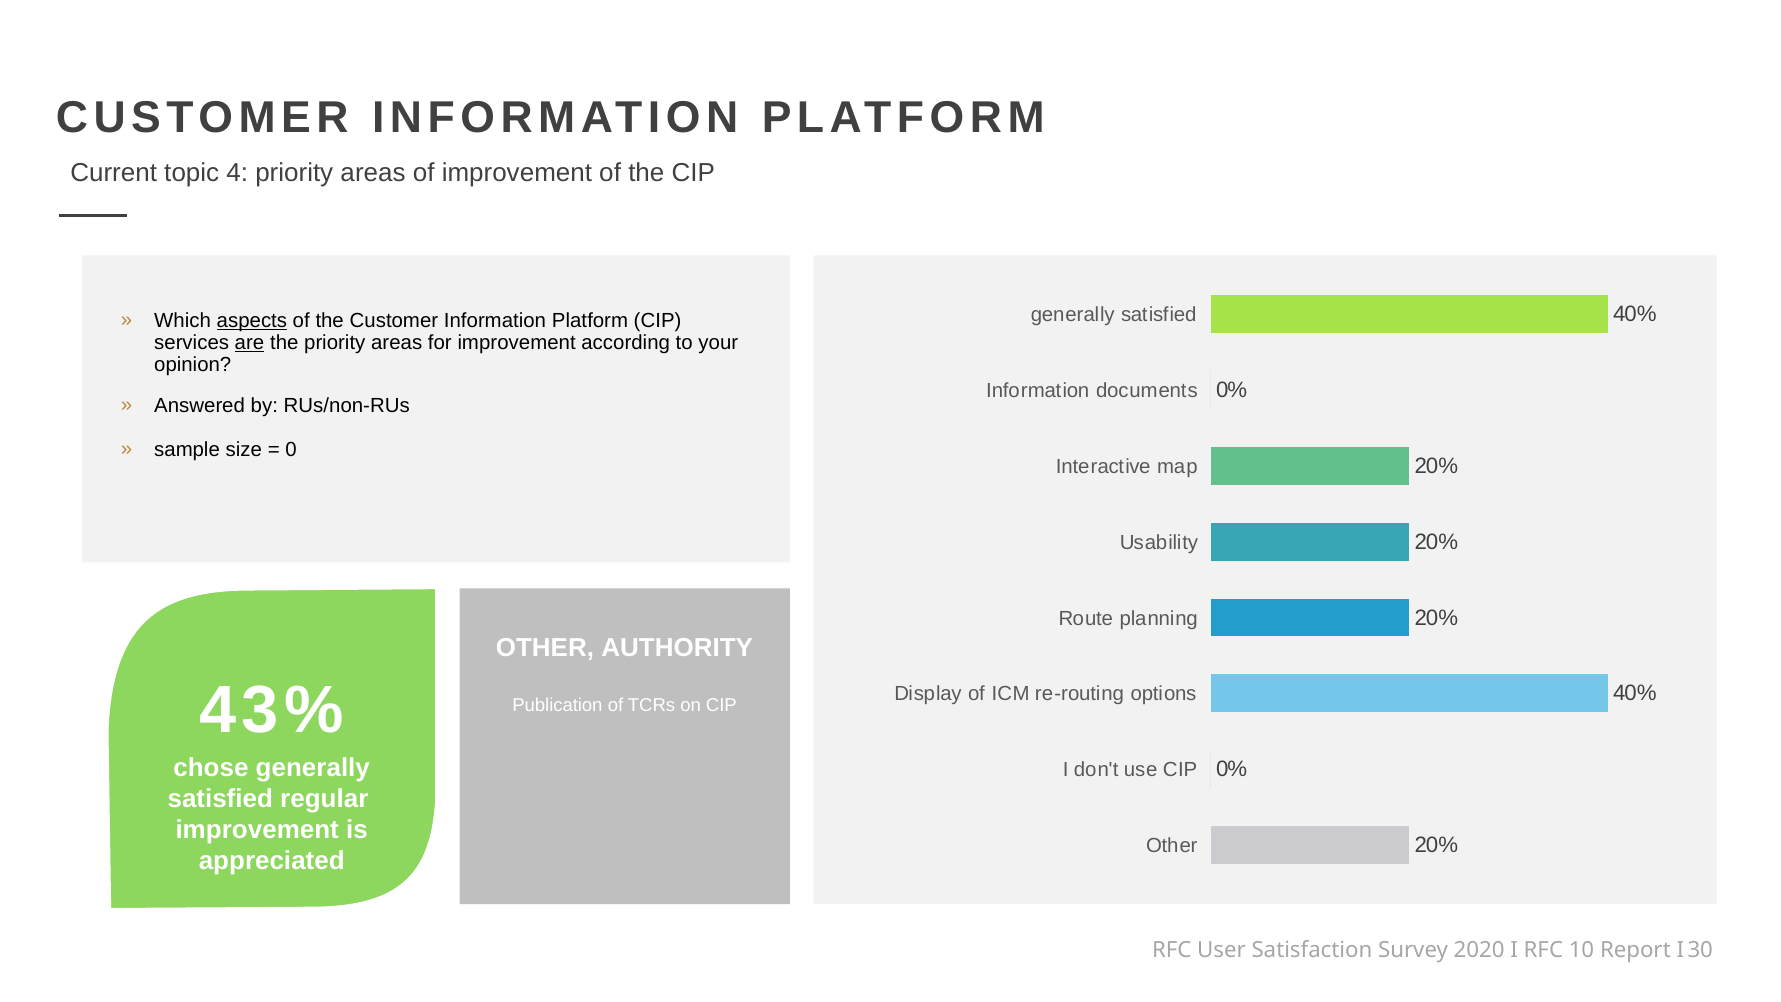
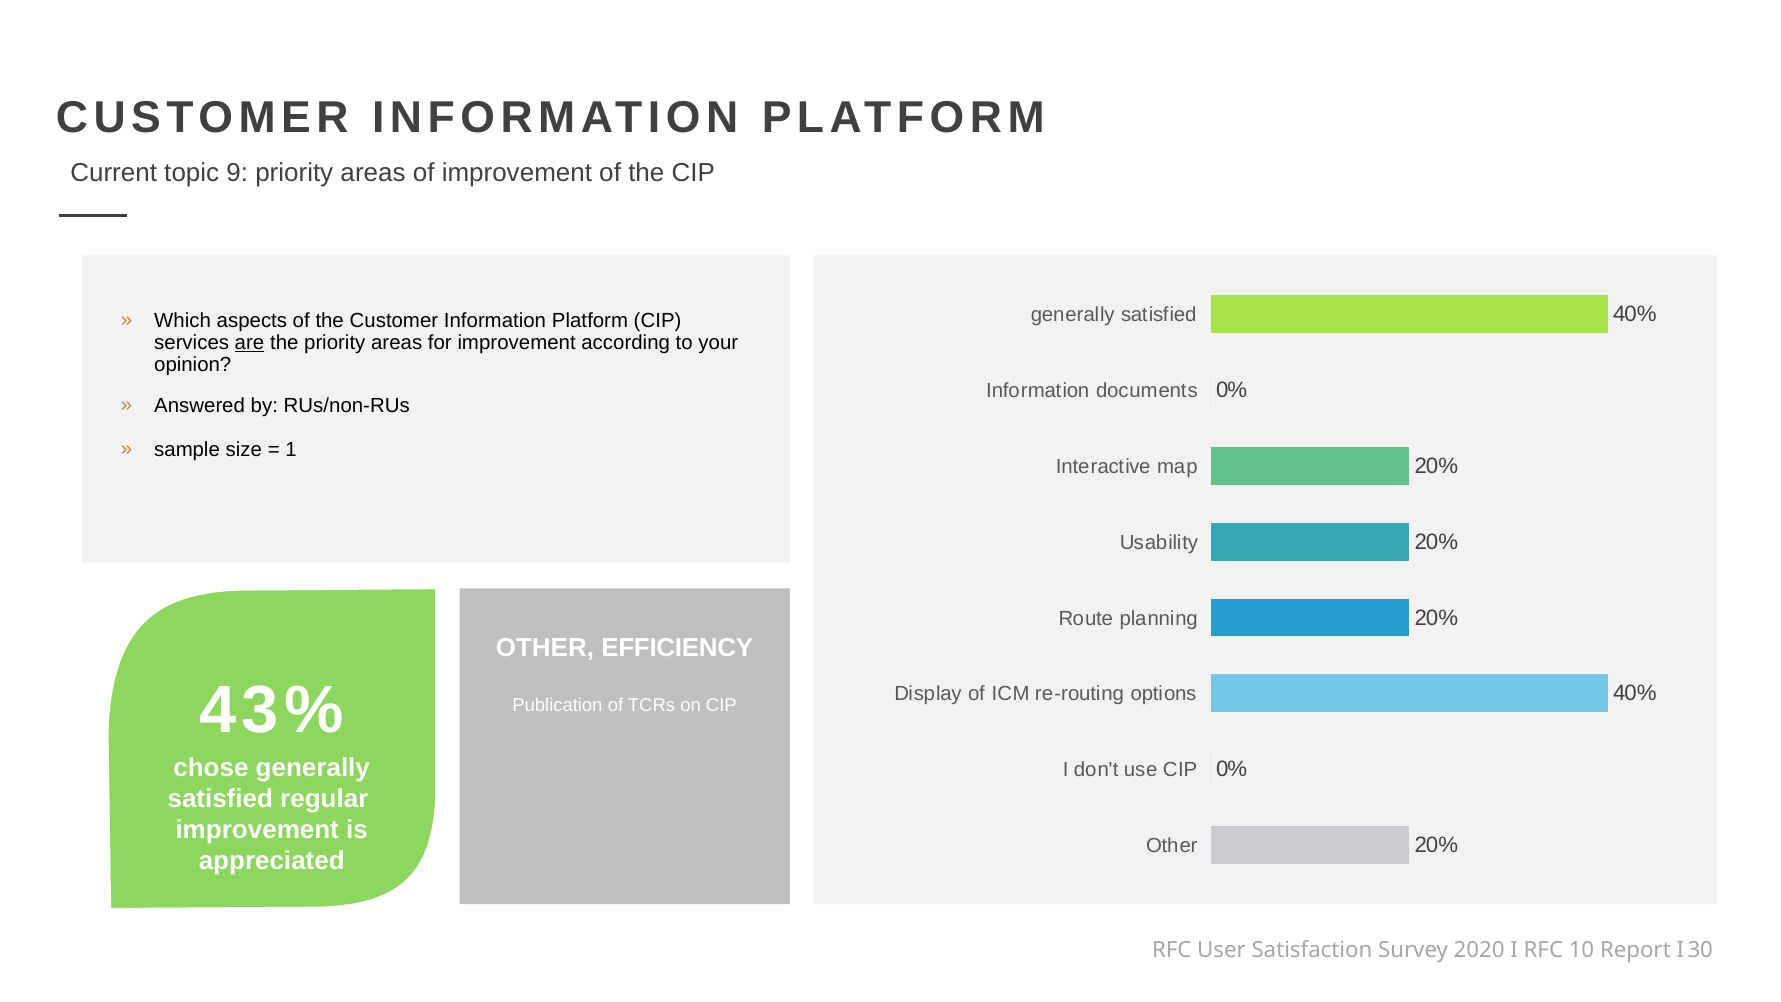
4: 4 -> 9 (237, 173)
aspects underline: present -> none (252, 321)
0: 0 -> 1 (291, 449)
AUTHORITY: AUTHORITY -> EFFICIENCY (677, 648)
